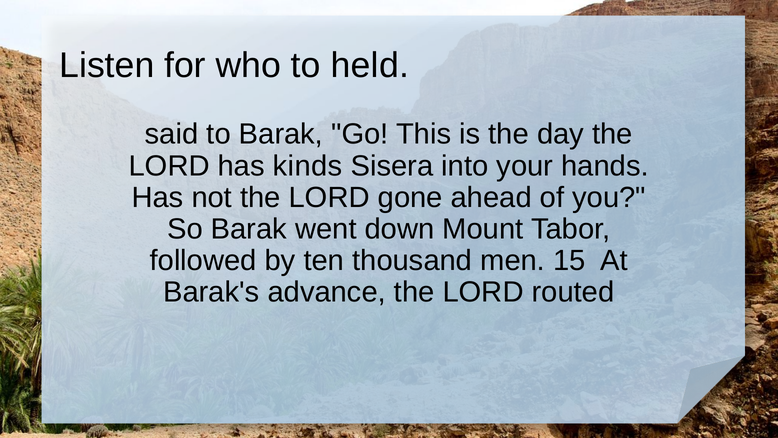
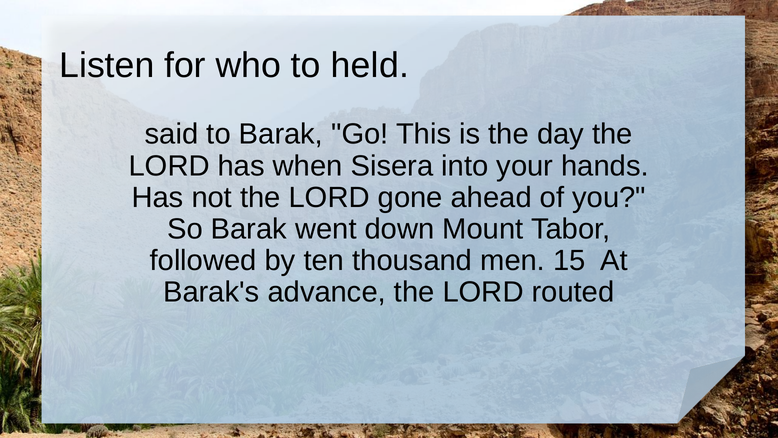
kinds: kinds -> when (308, 166)
